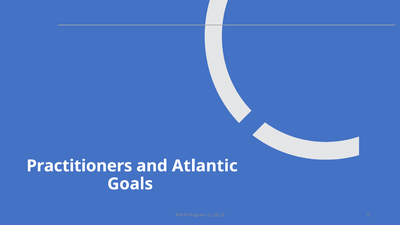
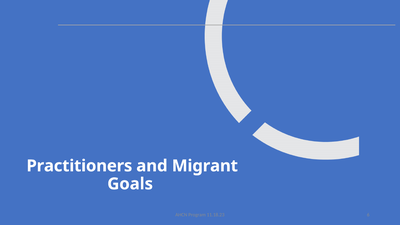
Atlantic: Atlantic -> Migrant (205, 166)
